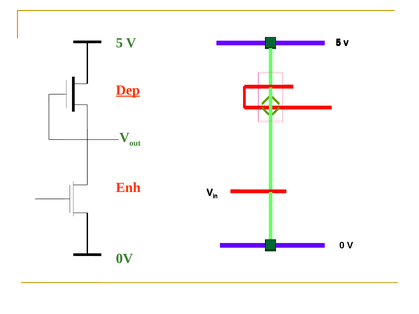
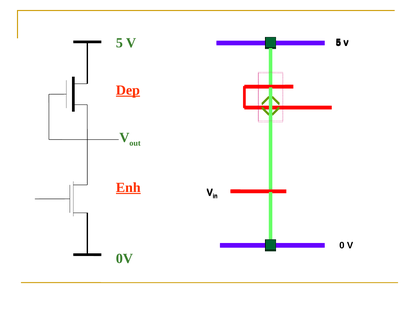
Enh underline: none -> present (128, 188)
